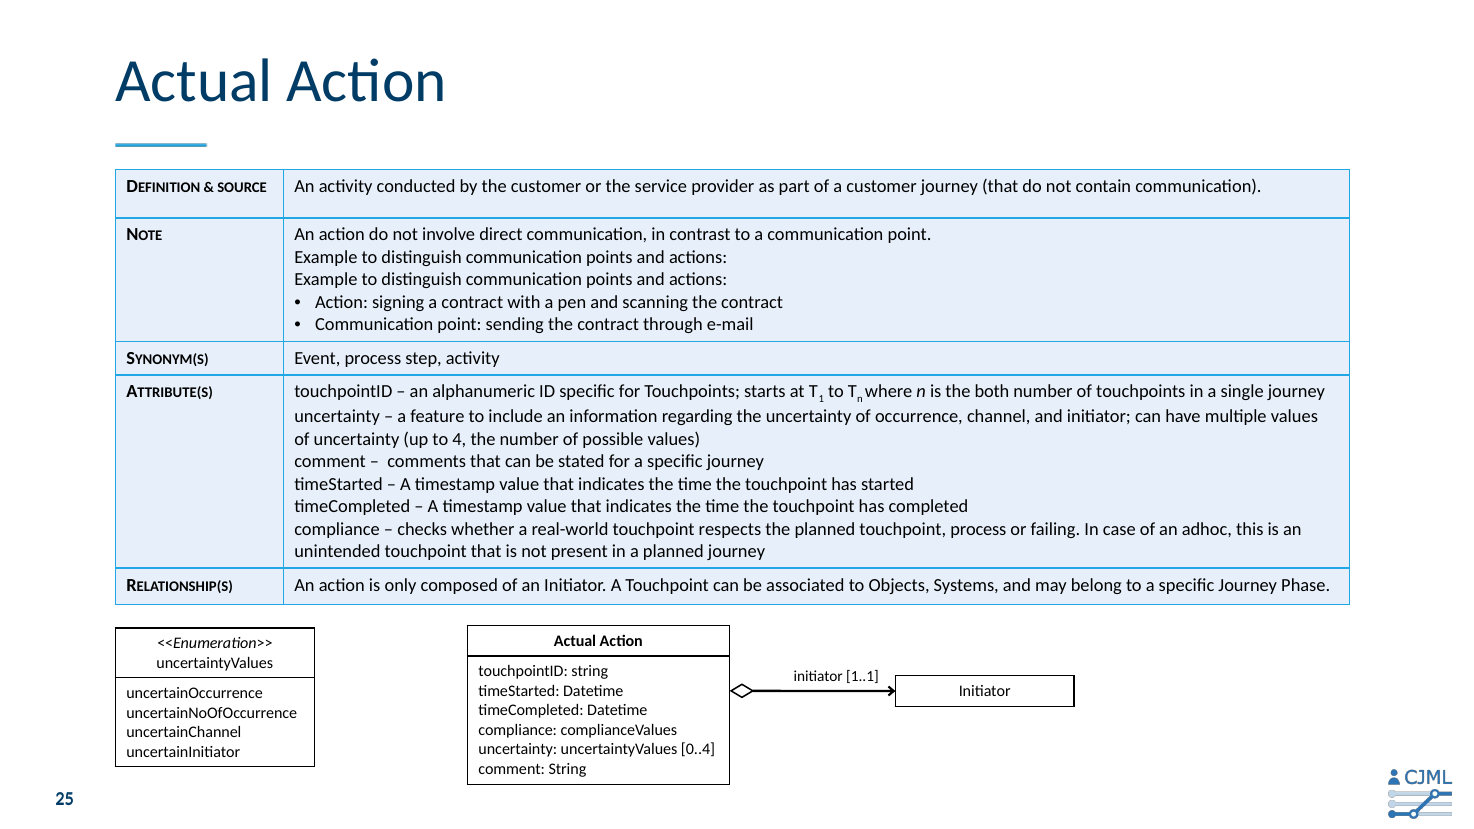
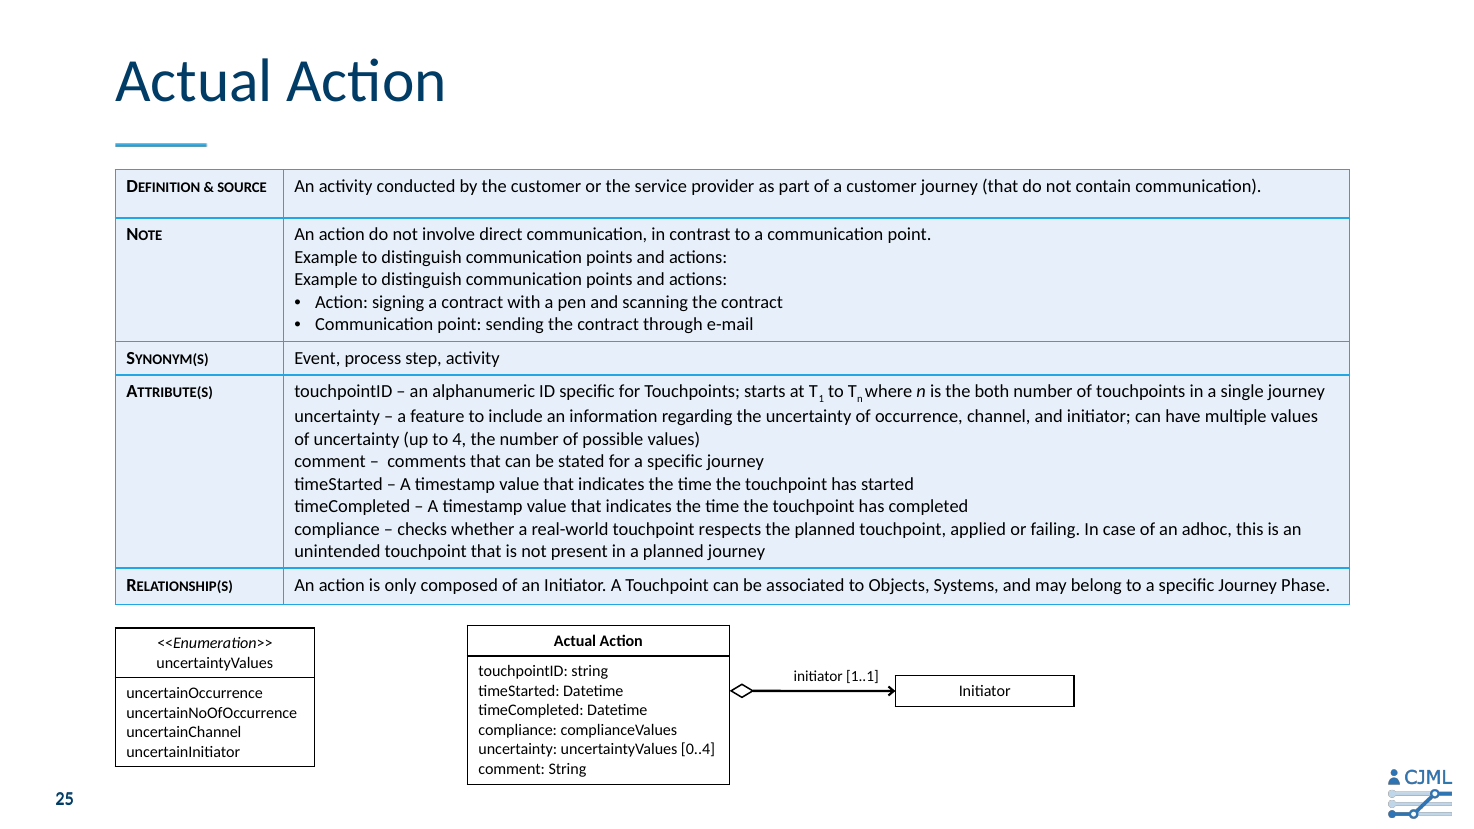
touchpoint process: process -> applied (978, 529)
